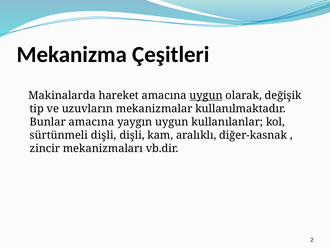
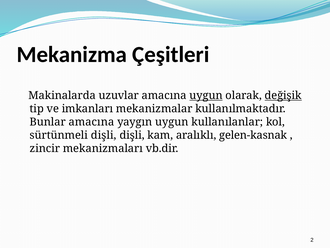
hareket: hareket -> uzuvlar (119, 95)
değişik underline: none -> present (283, 95)
uzuvların: uzuvların -> imkanları (87, 109)
diğer-kasnak: diğer-kasnak -> gelen-kasnak (253, 135)
